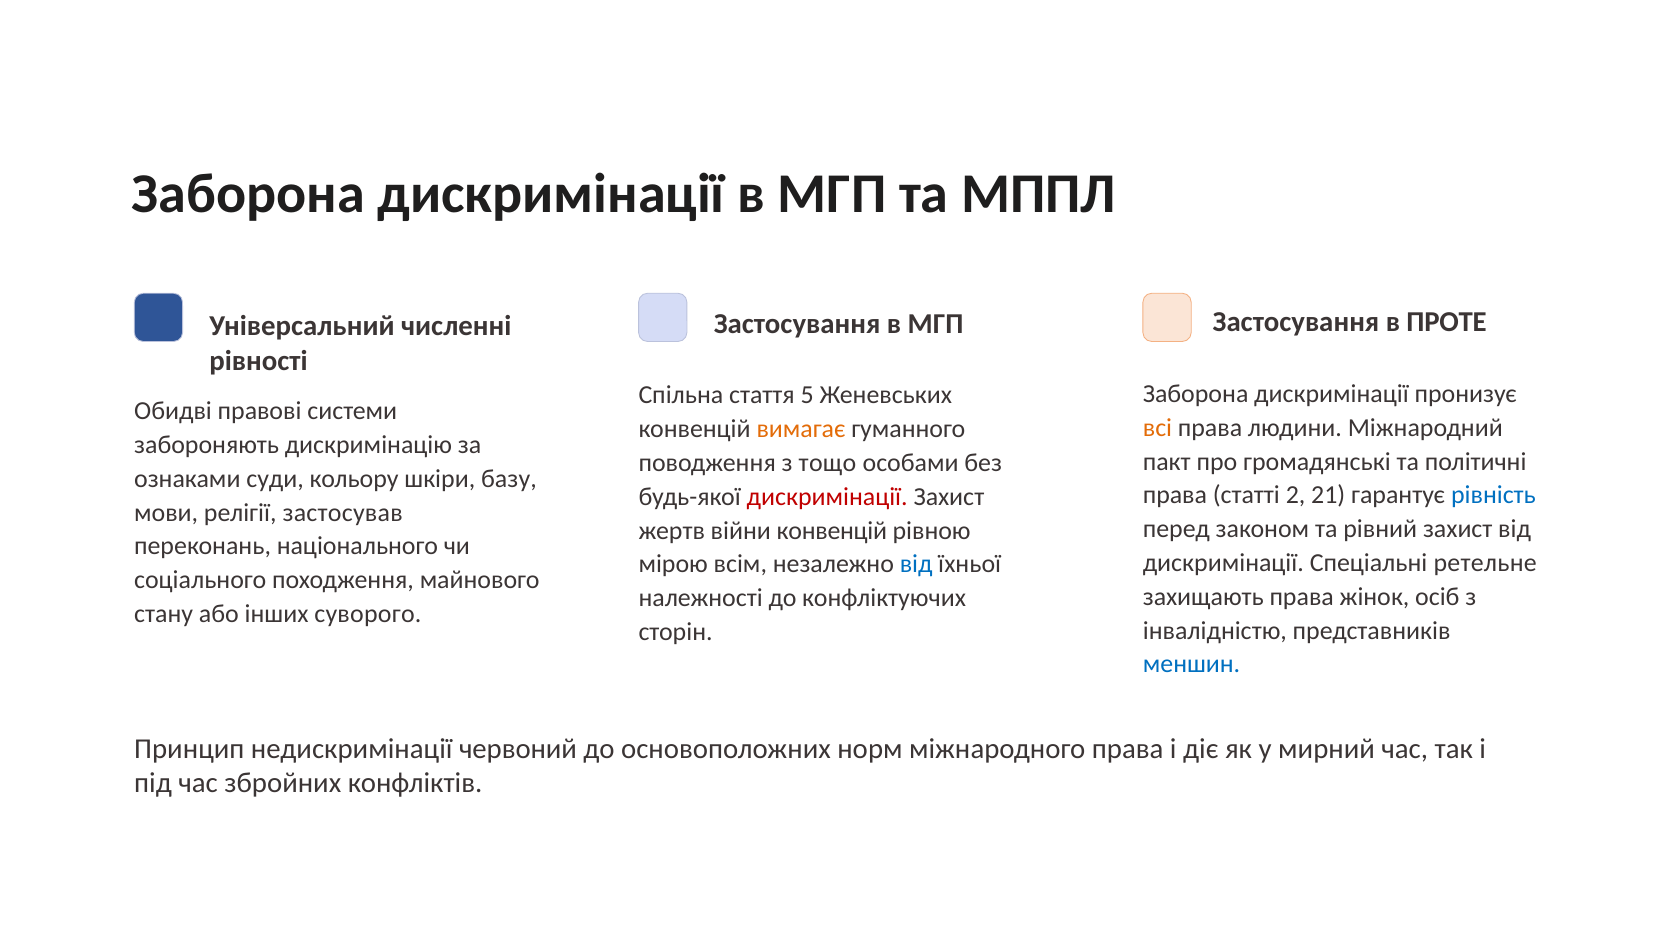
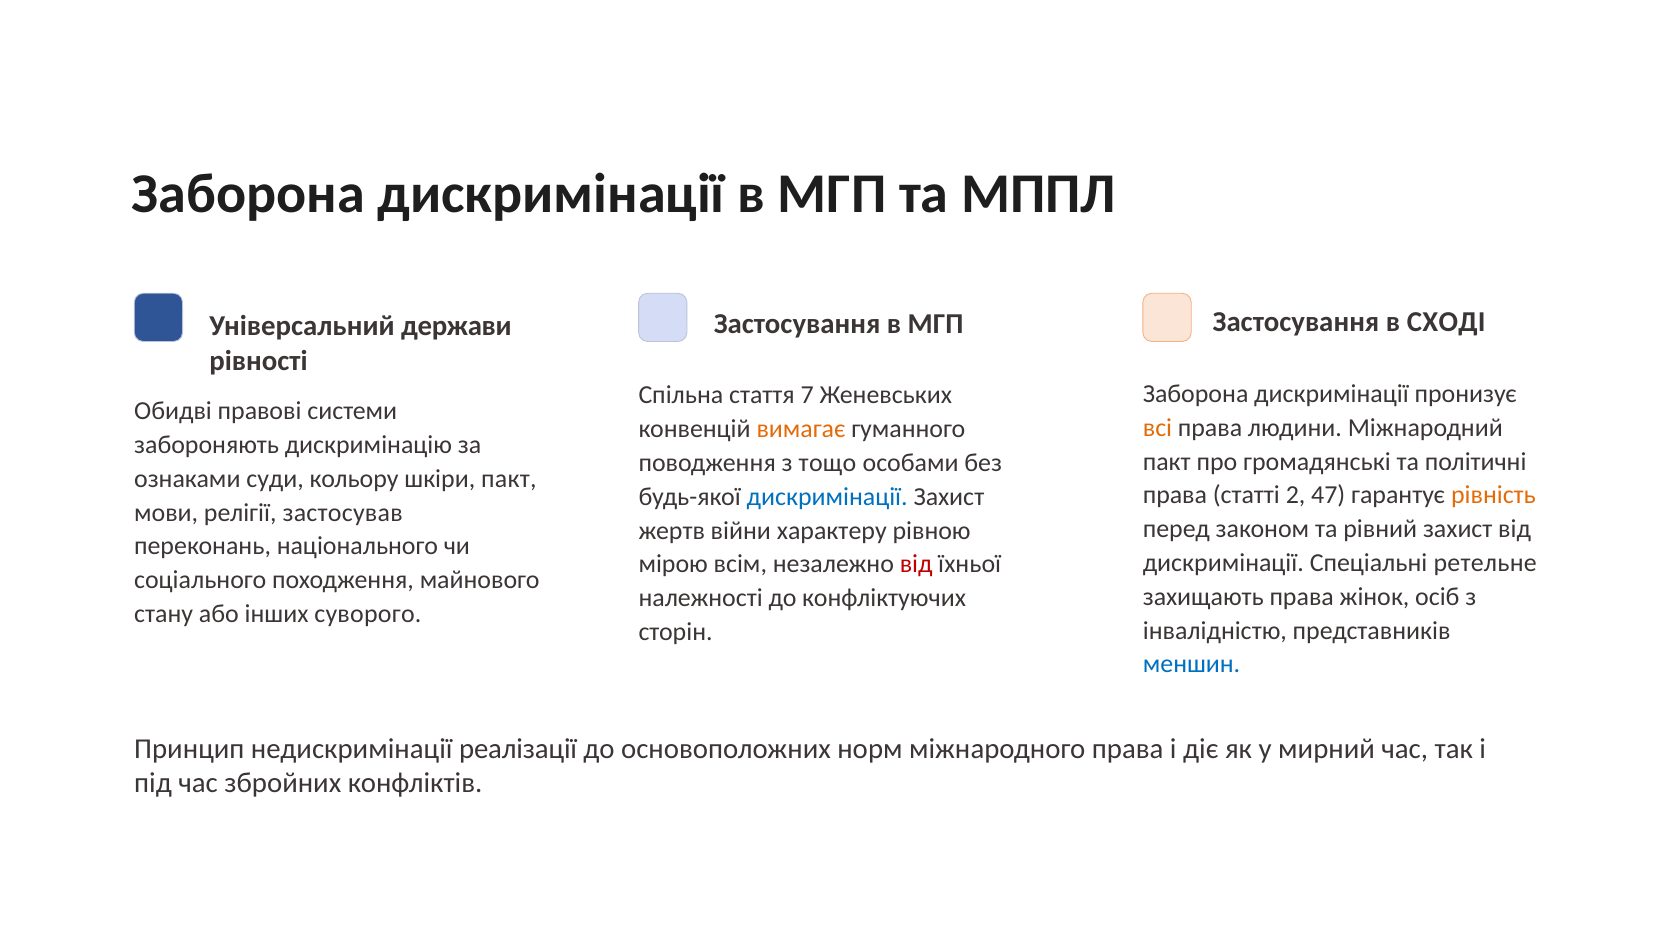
ПРОТЕ: ПРОТЕ -> СХОДІ (1446, 322)
численні: численні -> держави (456, 326)
5: 5 -> 7 (807, 396)
шкіри базу: базу -> пакт (509, 479)
21: 21 -> 47 (1328, 496)
рівність colour: blue -> orange (1493, 496)
дискримінації colour: red -> blue (827, 497)
війни конвенцій: конвенцій -> характеру (832, 531)
від colour: blue -> red (916, 565)
червоний: червоний -> реалізації (518, 749)
